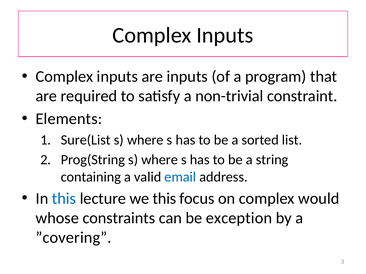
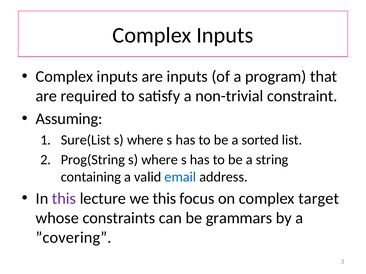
Elements: Elements -> Assuming (69, 119)
this colour: blue -> purple (64, 199)
would: would -> target (319, 199)
exception: exception -> grammars (239, 218)
